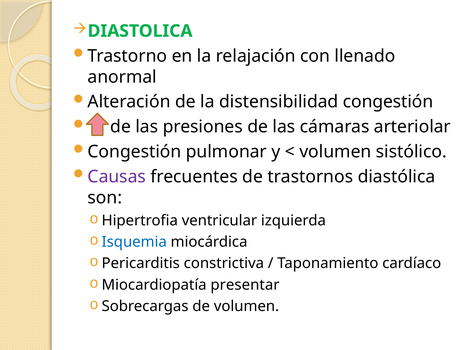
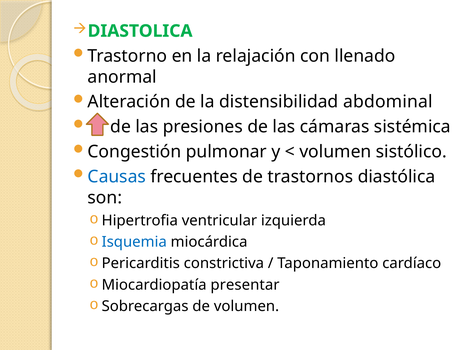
distensibilidad congestión: congestión -> abdominal (388, 102)
arteriolar: arteriolar -> sistémica (412, 127)
Causas colour: purple -> blue (117, 177)
